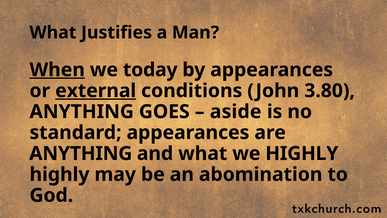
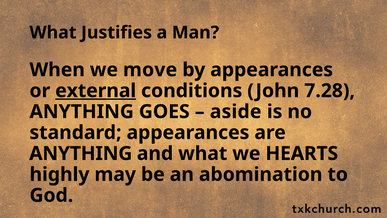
When underline: present -> none (57, 70)
today: today -> move (150, 70)
3.80: 3.80 -> 7.28 (330, 91)
we HIGHLY: HIGHLY -> HEARTS (302, 153)
